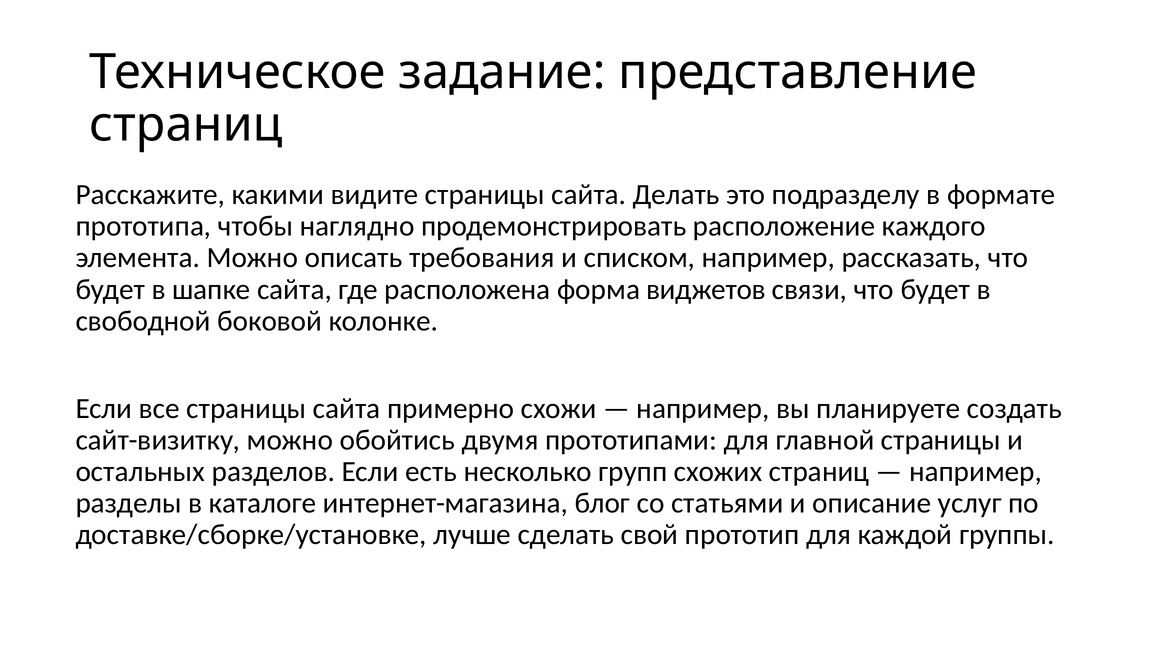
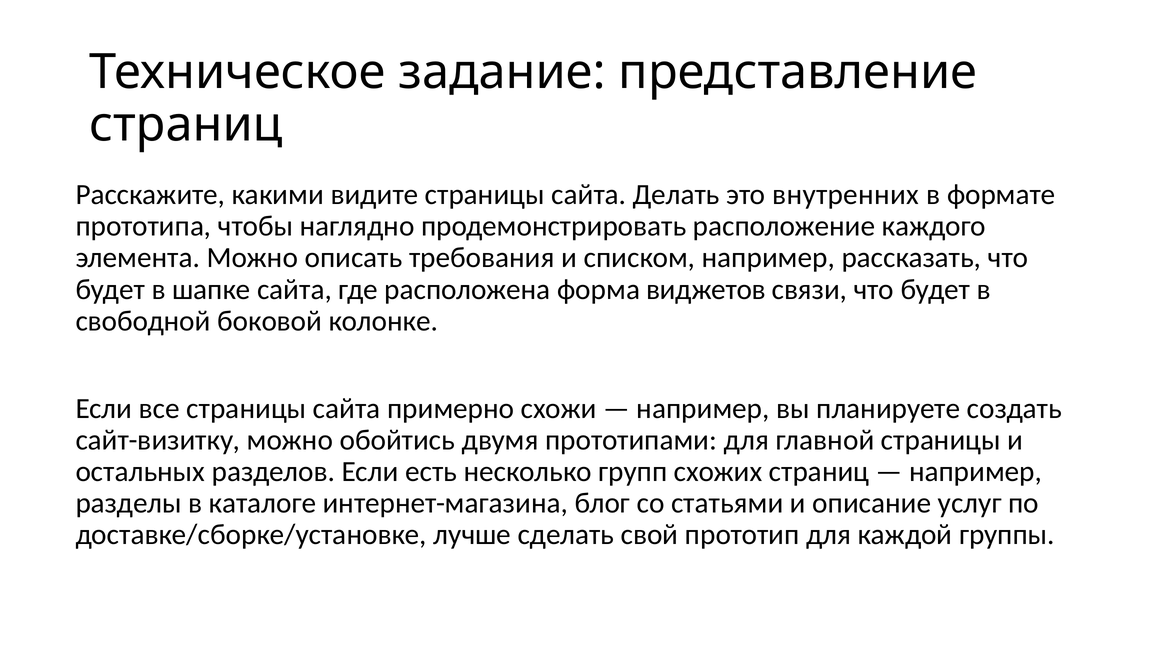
подразделу: подразделу -> внутренних (846, 195)
